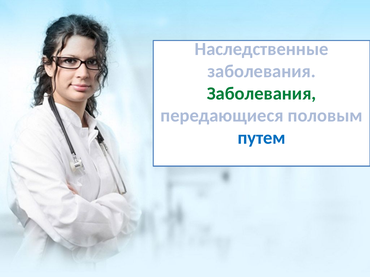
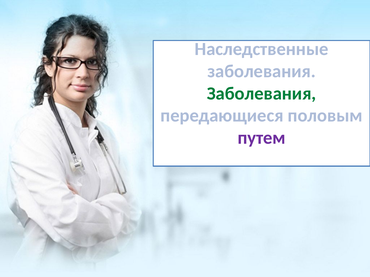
путем colour: blue -> purple (262, 138)
